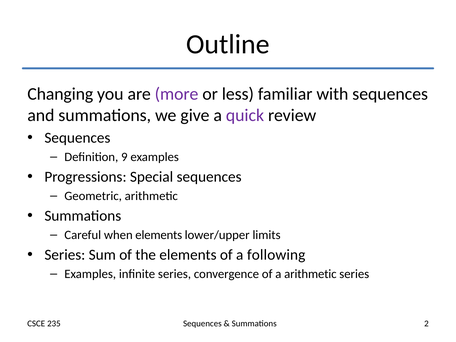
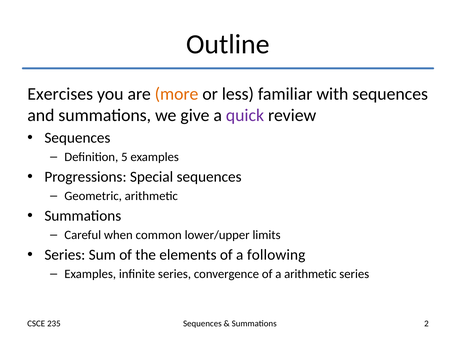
Changing: Changing -> Exercises (60, 94)
more colour: purple -> orange (177, 94)
9: 9 -> 5 (124, 157)
when elements: elements -> common (159, 235)
